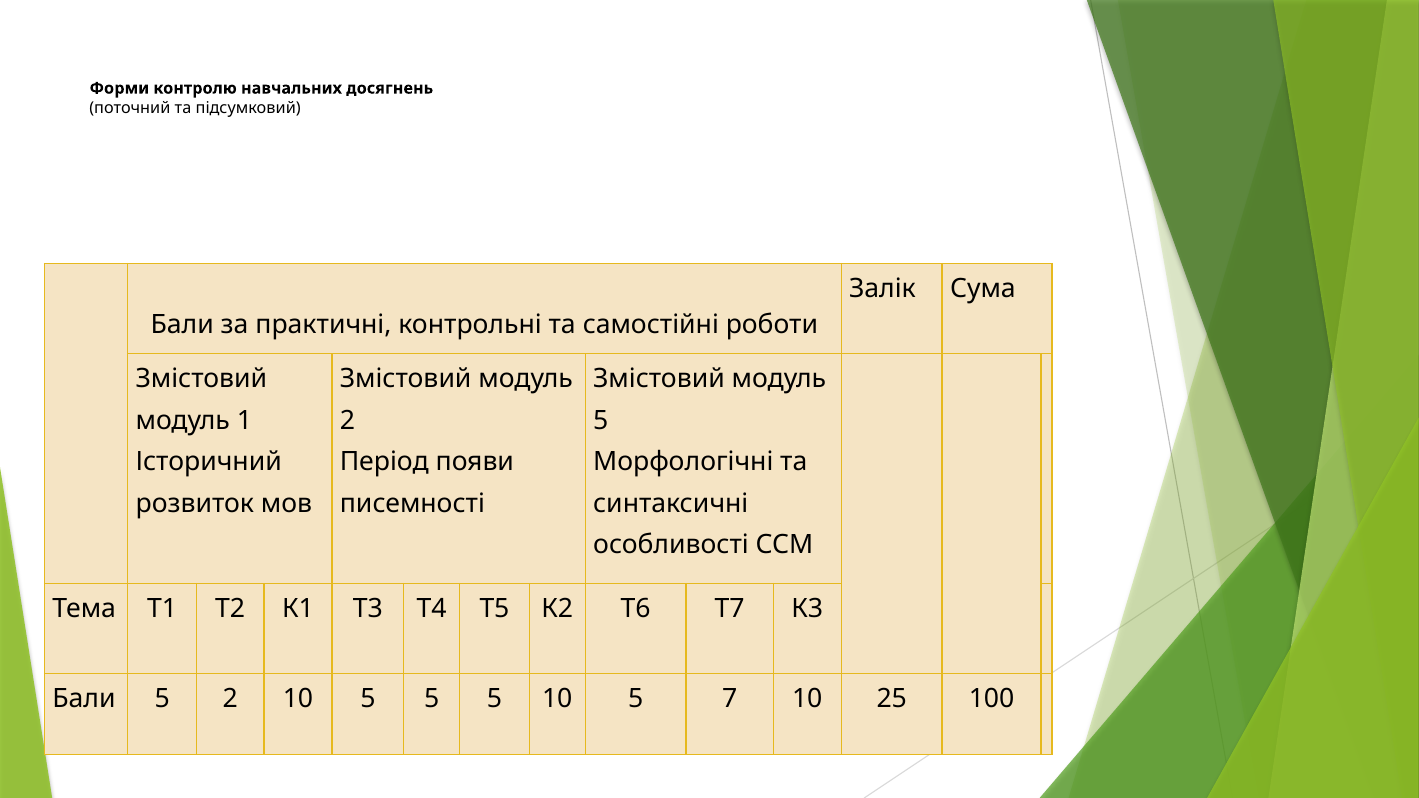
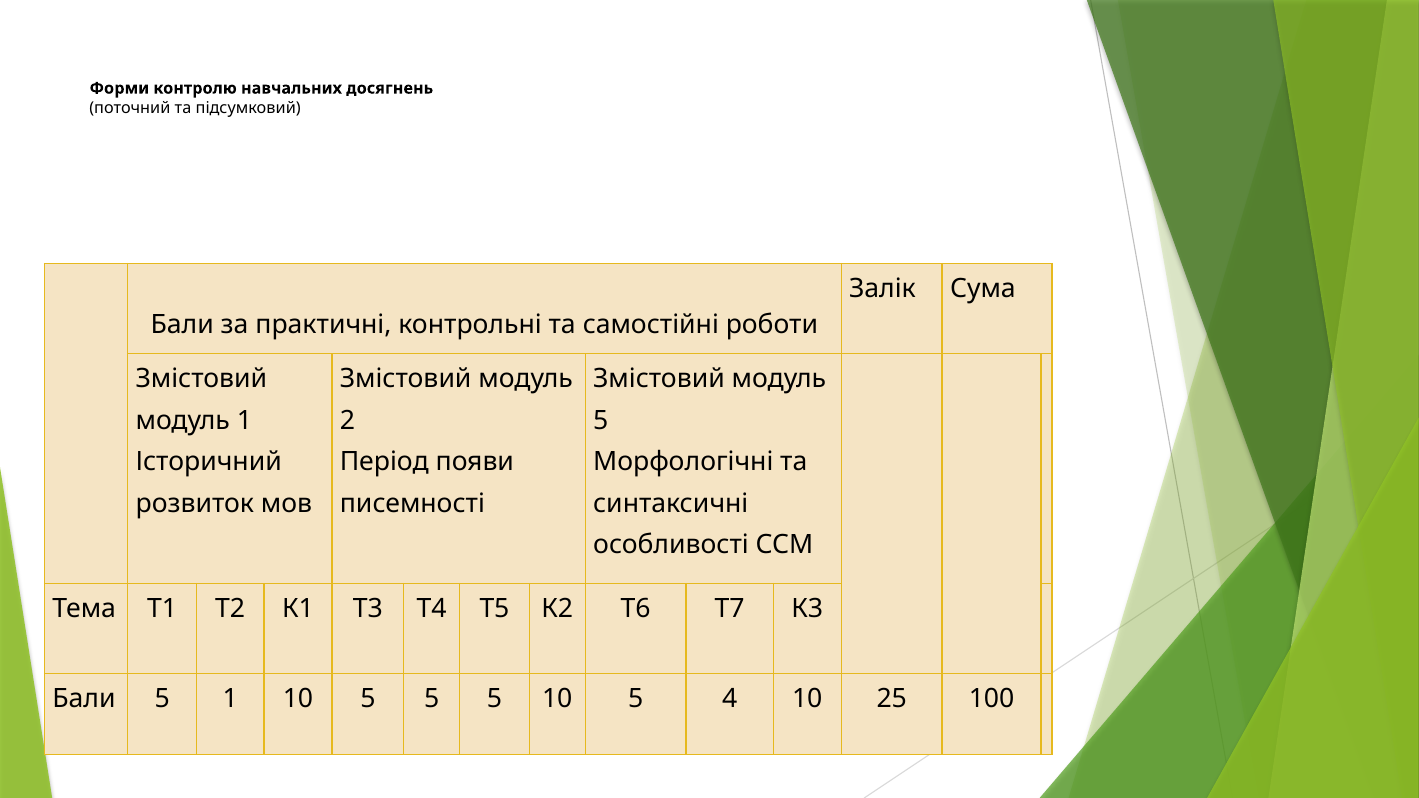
5 2: 2 -> 1 (230, 699)
7: 7 -> 4 (730, 699)
